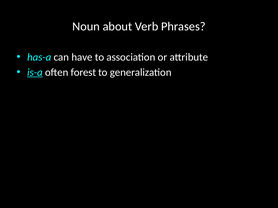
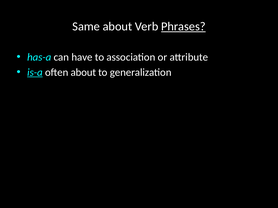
Noun: Noun -> Same (86, 27)
Phrases underline: none -> present (183, 27)
often forest: forest -> about (83, 72)
